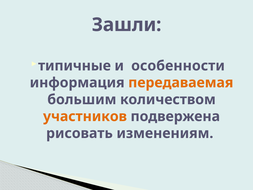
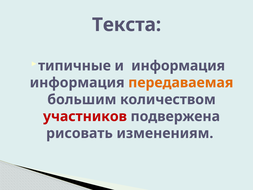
Зашли: Зашли -> Текста (127, 25)
и особенности: особенности -> информация (178, 66)
участников colour: orange -> red (85, 116)
